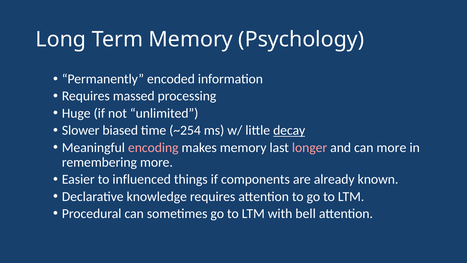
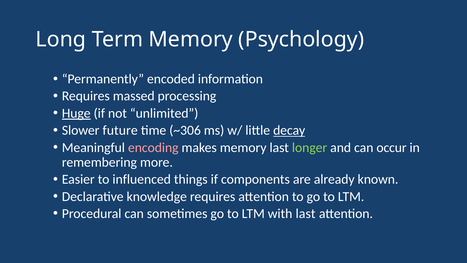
Huge underline: none -> present (76, 113)
biased: biased -> future (120, 130)
~254: ~254 -> ~306 (185, 130)
longer colour: pink -> light green (310, 147)
can more: more -> occur (392, 147)
with bell: bell -> last (306, 213)
